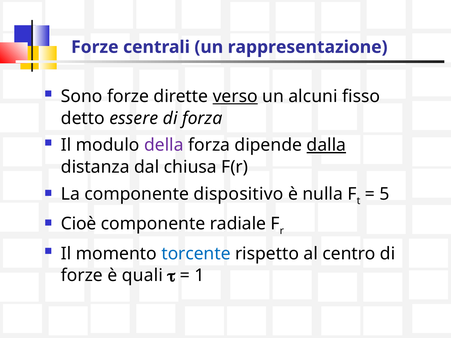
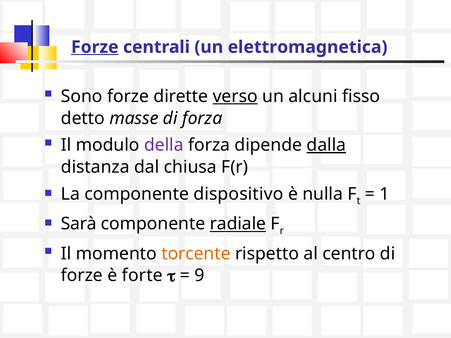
Forze underline: none -> present (95, 47)
rappresentazione: rappresentazione -> elettromagnetica (308, 47)
essere: essere -> masse (134, 118)
5: 5 -> 1 (384, 194)
Cioè: Cioè -> Sarà (79, 224)
radiale underline: none -> present (238, 224)
torcente colour: blue -> orange (196, 254)
quali: quali -> forte (142, 276)
1: 1 -> 9 (199, 276)
